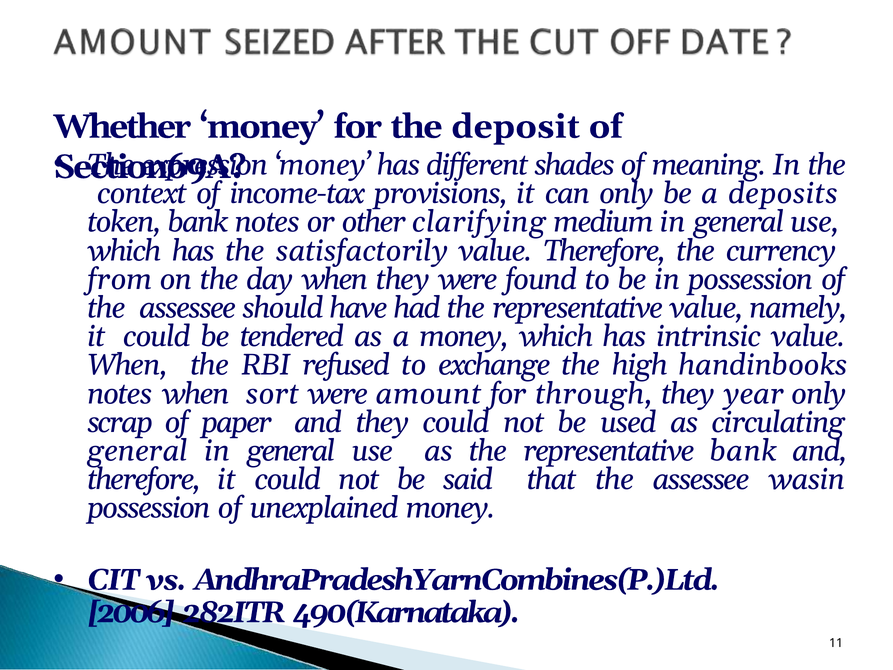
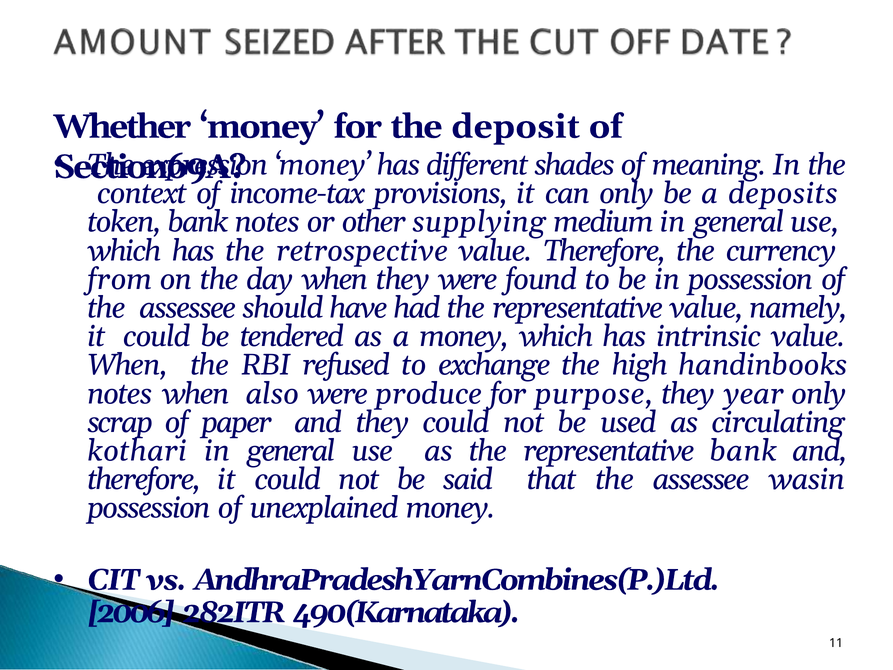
clarifying: clarifying -> supplying (479, 222)
satisfactorily: satisfactorily -> retrospective (362, 251)
sort: sort -> also (273, 394)
amount: amount -> produce (429, 394)
through: through -> purpose (594, 394)
general: general -> kothari (137, 451)
